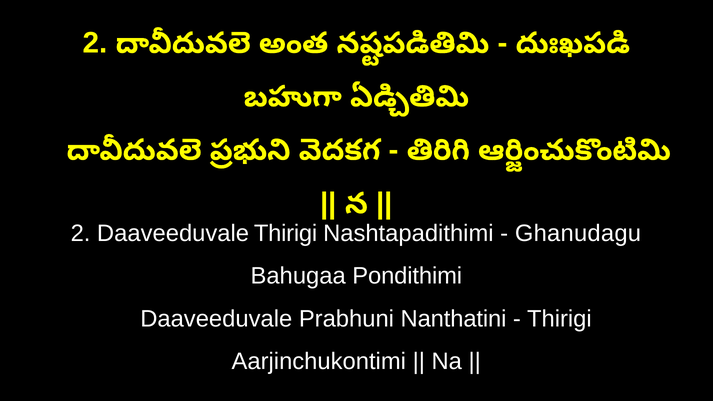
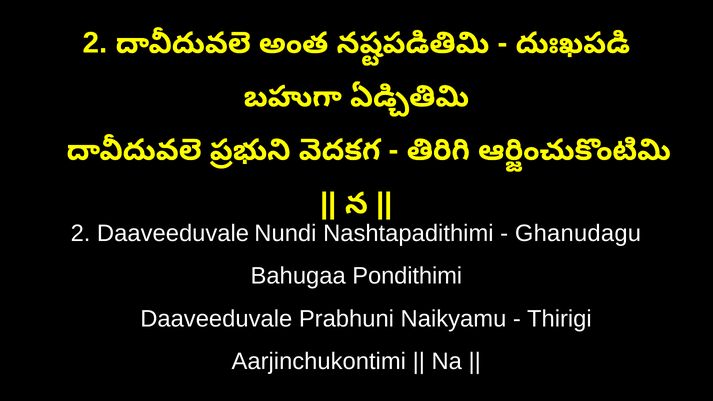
Daaveeduvale Thirigi: Thirigi -> Nundi (285, 233)
Nanthatini: Nanthatini -> Naikyamu (453, 319)
